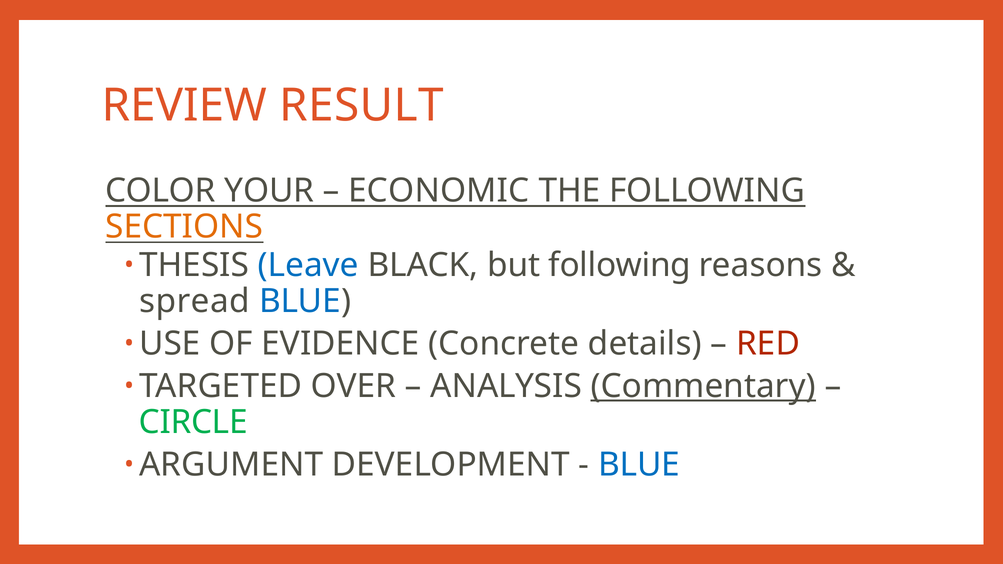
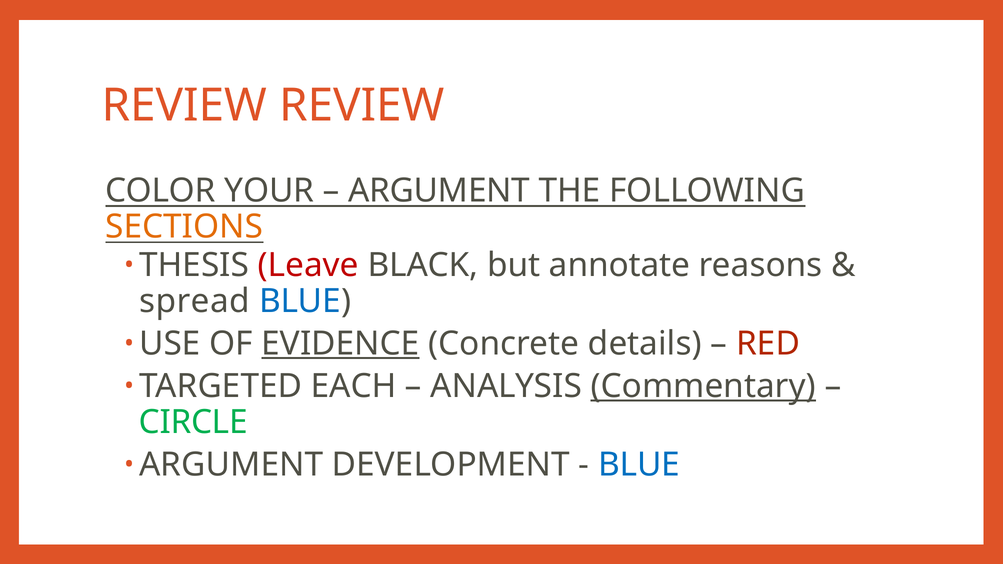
REVIEW RESULT: RESULT -> REVIEW (362, 106)
ECONOMIC: ECONOMIC -> ARGUMENT (439, 191)
Leave colour: blue -> red (308, 265)
but following: following -> annotate (620, 265)
EVIDENCE underline: none -> present (340, 344)
OVER: OVER -> EACH (354, 386)
